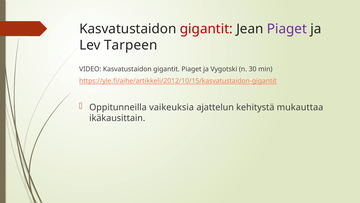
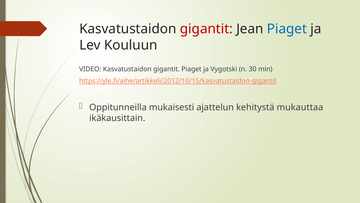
Piaget colour: purple -> blue (287, 29)
Tarpeen: Tarpeen -> Kouluun (131, 45)
vaikeuksia: vaikeuksia -> mukaisesti (172, 107)
